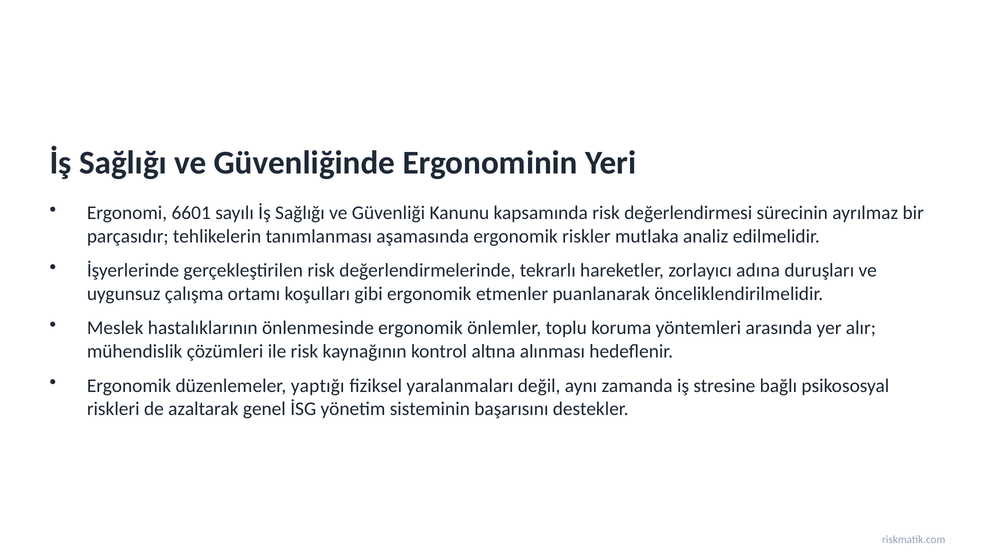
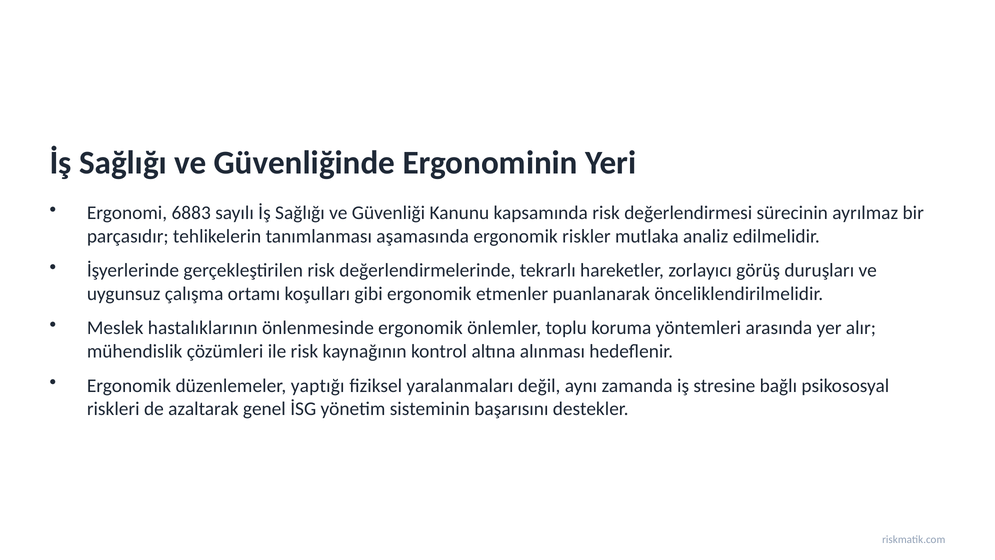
6601: 6601 -> 6883 (191, 213)
adına: adına -> görüş (758, 270)
